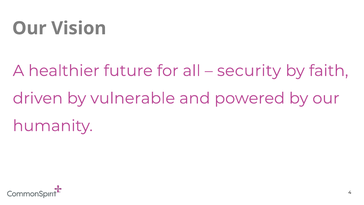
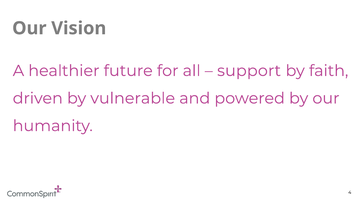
security: security -> support (249, 71)
